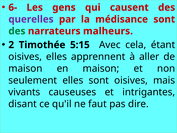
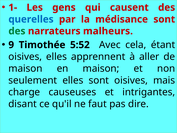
6-: 6- -> 1- (13, 7)
querelles colour: purple -> blue (31, 19)
2: 2 -> 9 (11, 45)
5:15: 5:15 -> 5:52 (80, 45)
vivants: vivants -> charge (24, 92)
